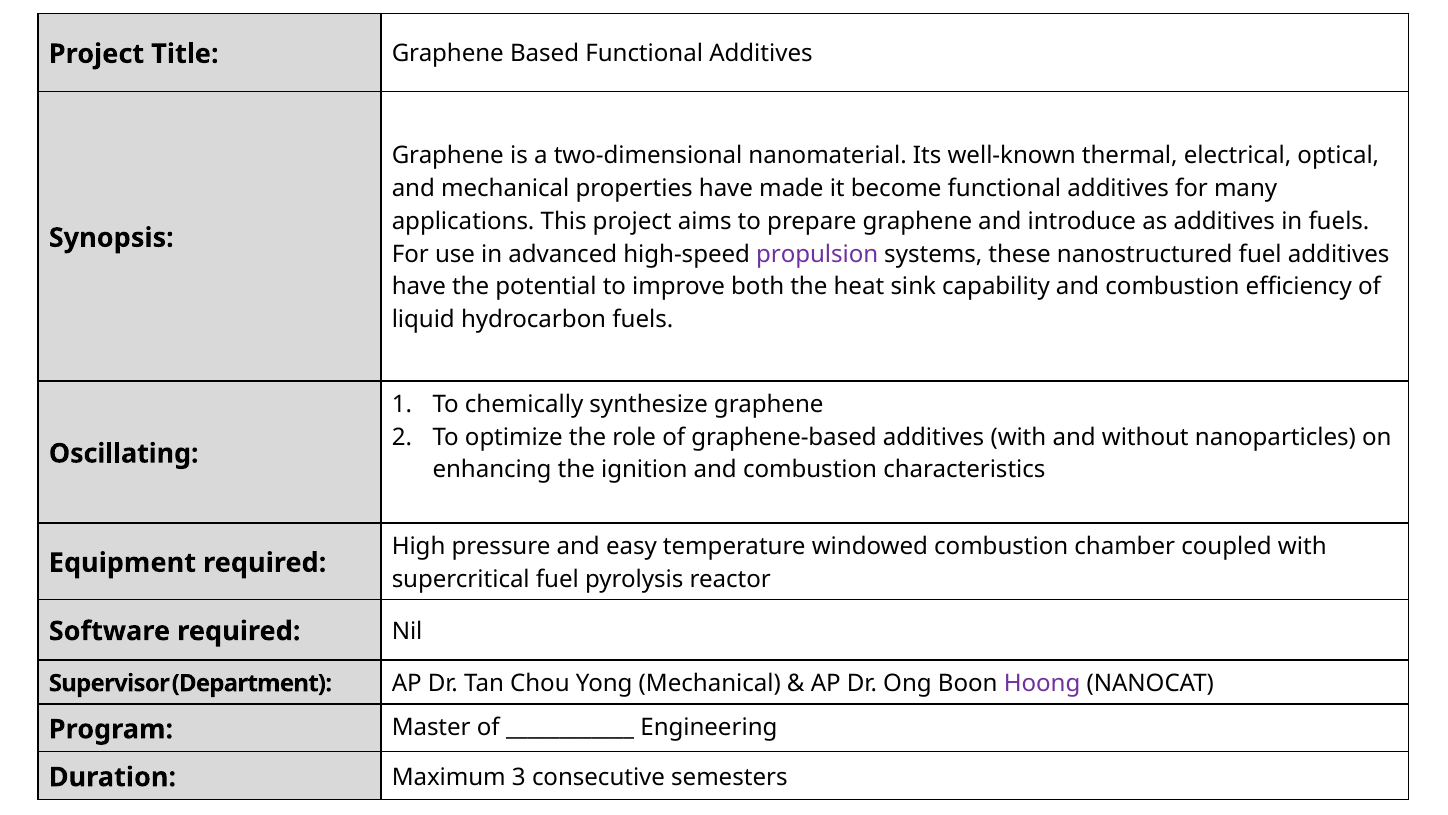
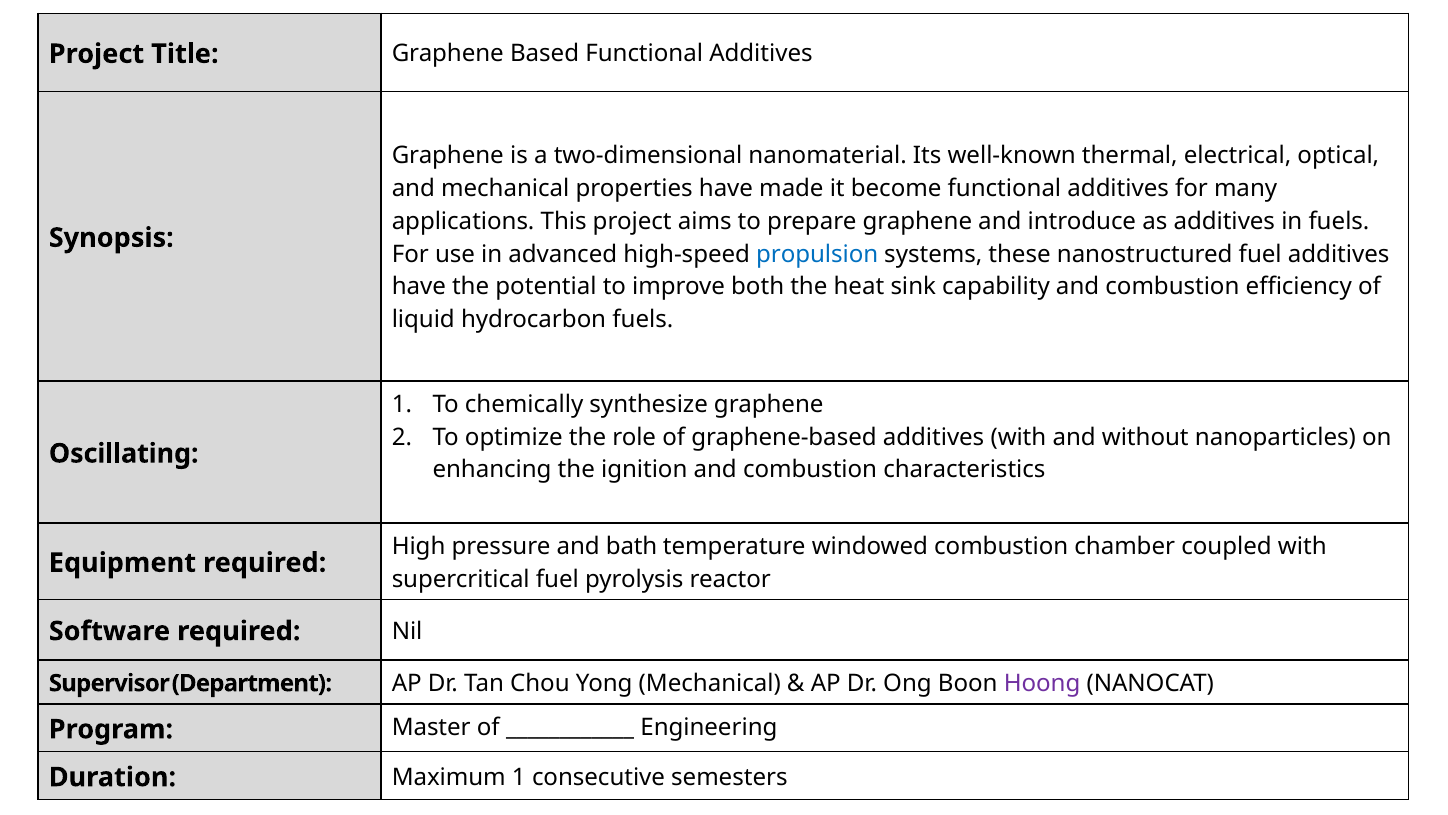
propulsion colour: purple -> blue (817, 254)
easy: easy -> bath (632, 546)
Maximum 3: 3 -> 1 (519, 777)
